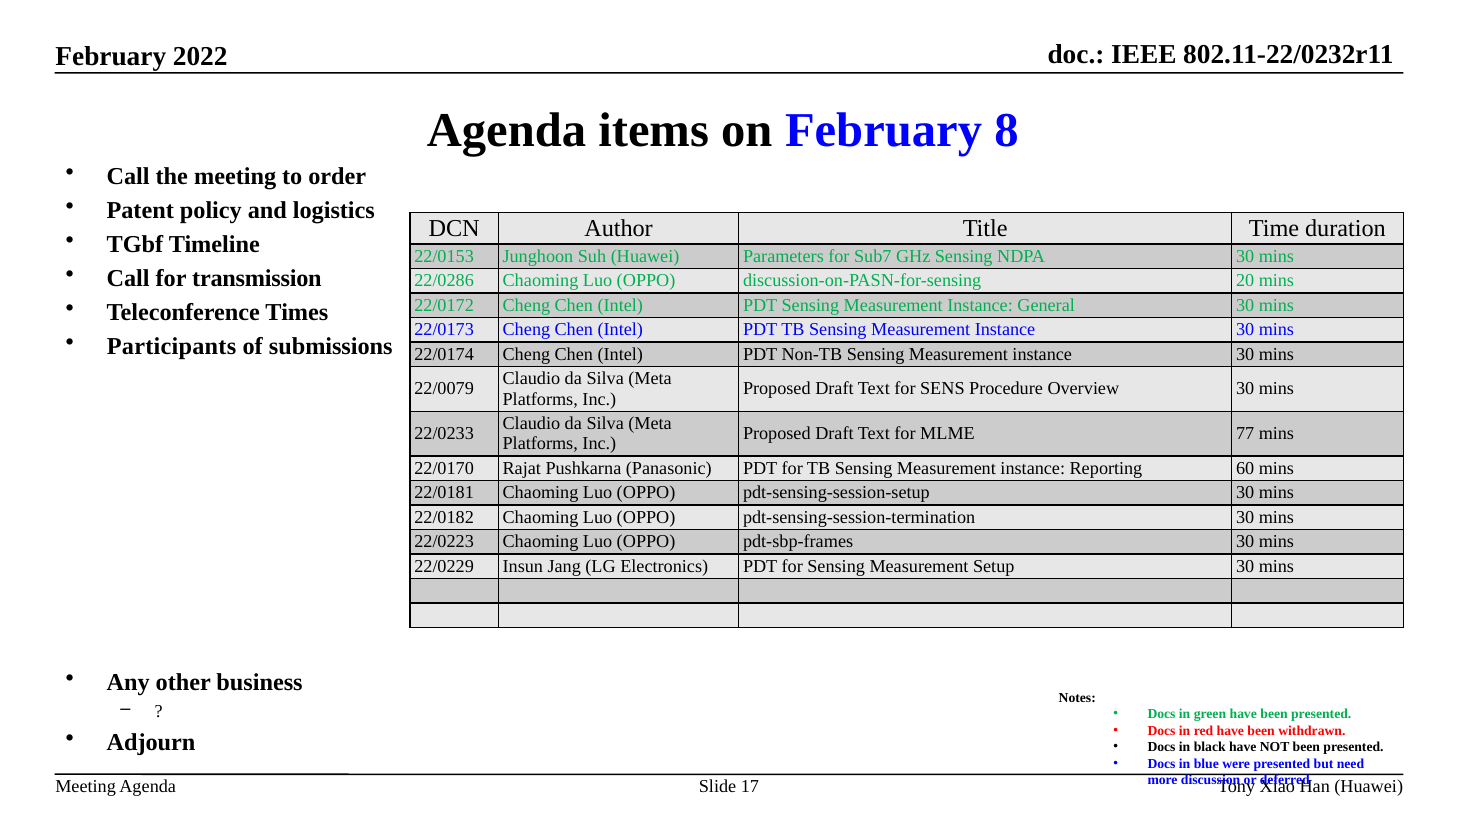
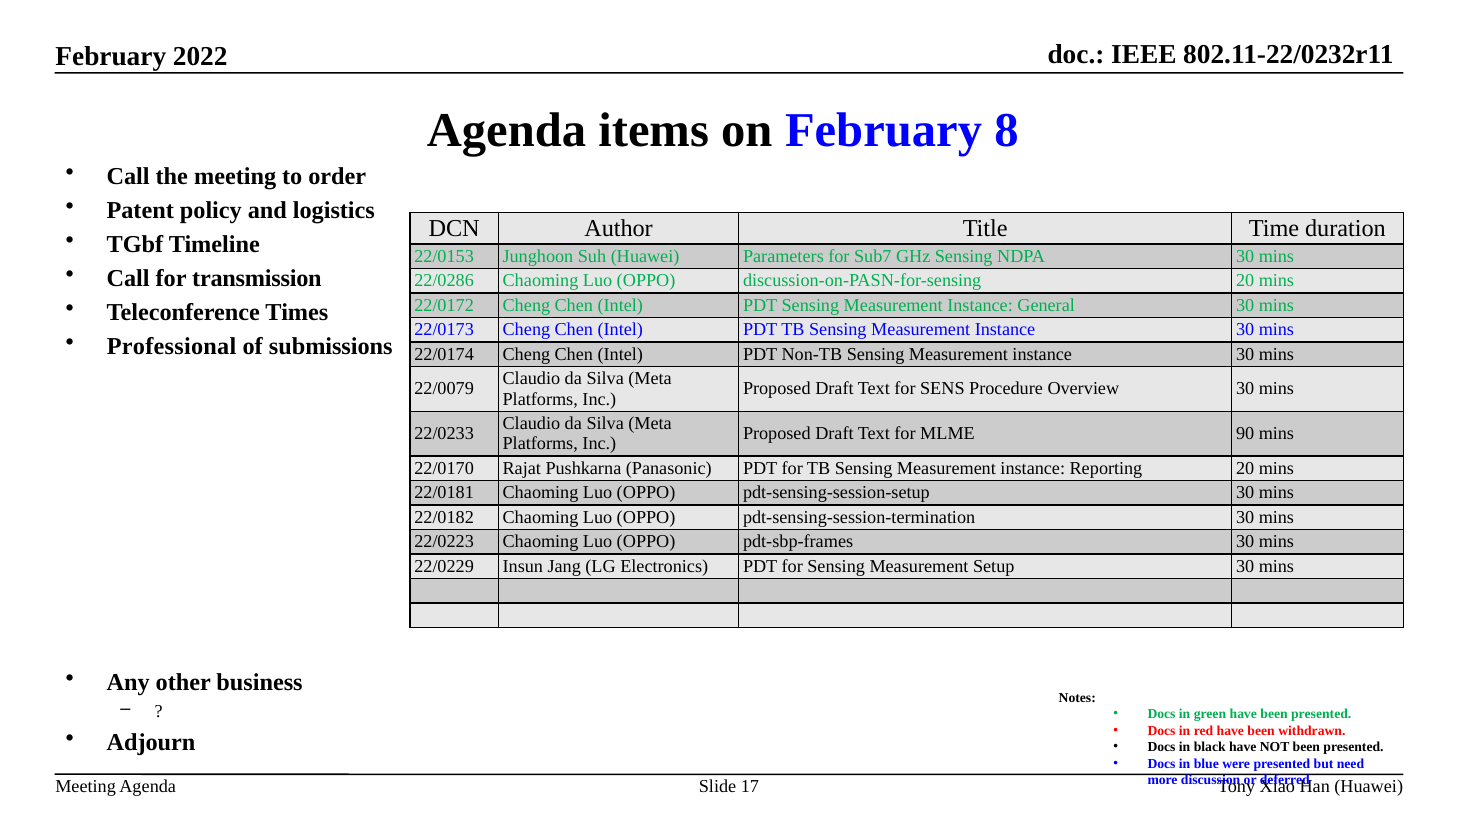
Participants: Participants -> Professional (172, 347)
77: 77 -> 90 (1245, 434)
Reporting 60: 60 -> 20 (1245, 468)
